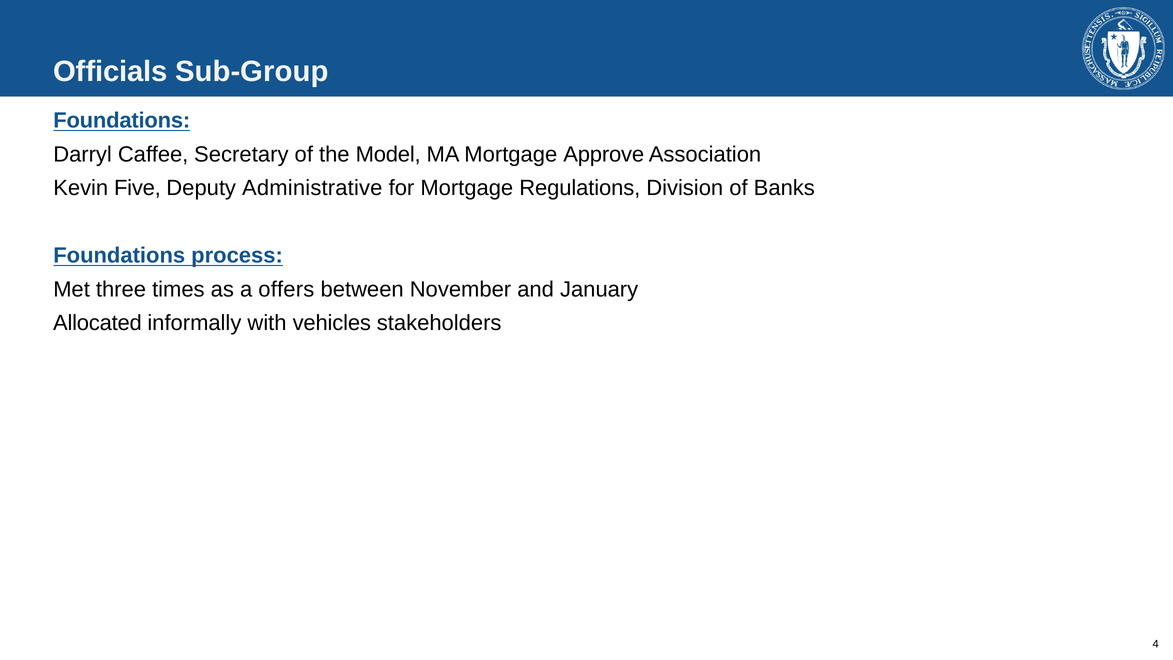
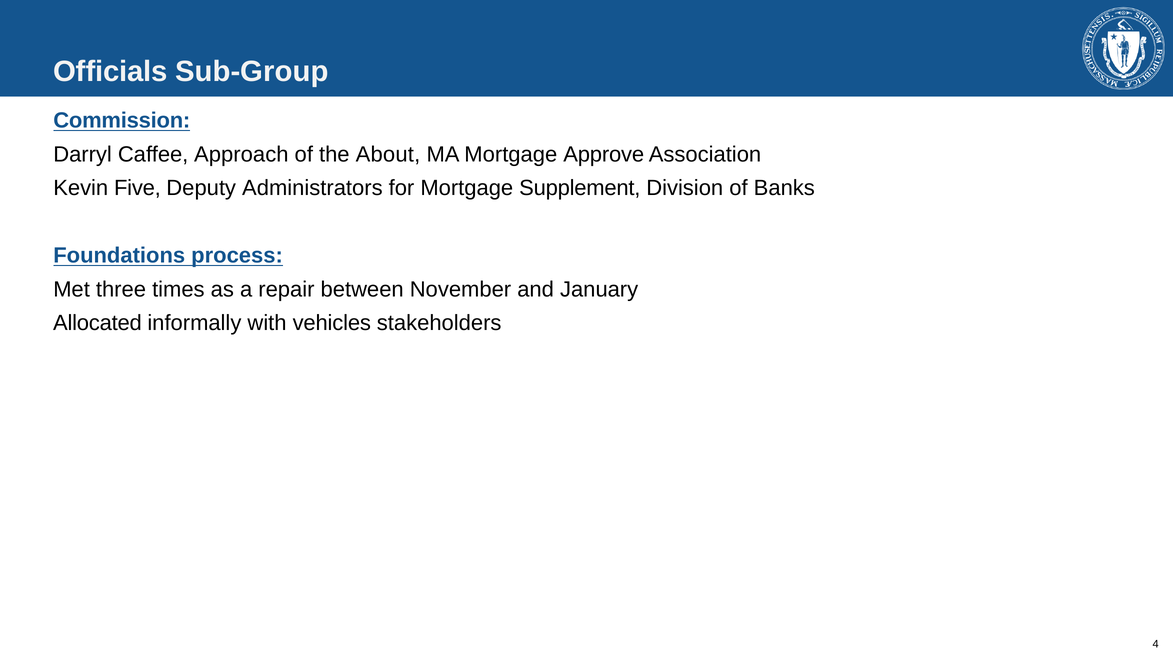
Foundations: Foundations -> Commission (122, 121)
Secretary: Secretary -> Approach (241, 154)
Model: Model -> About (388, 154)
Administrative: Administrative -> Administrators (312, 188)
Regulations: Regulations -> Supplement (580, 188)
offers: offers -> repair (286, 289)
